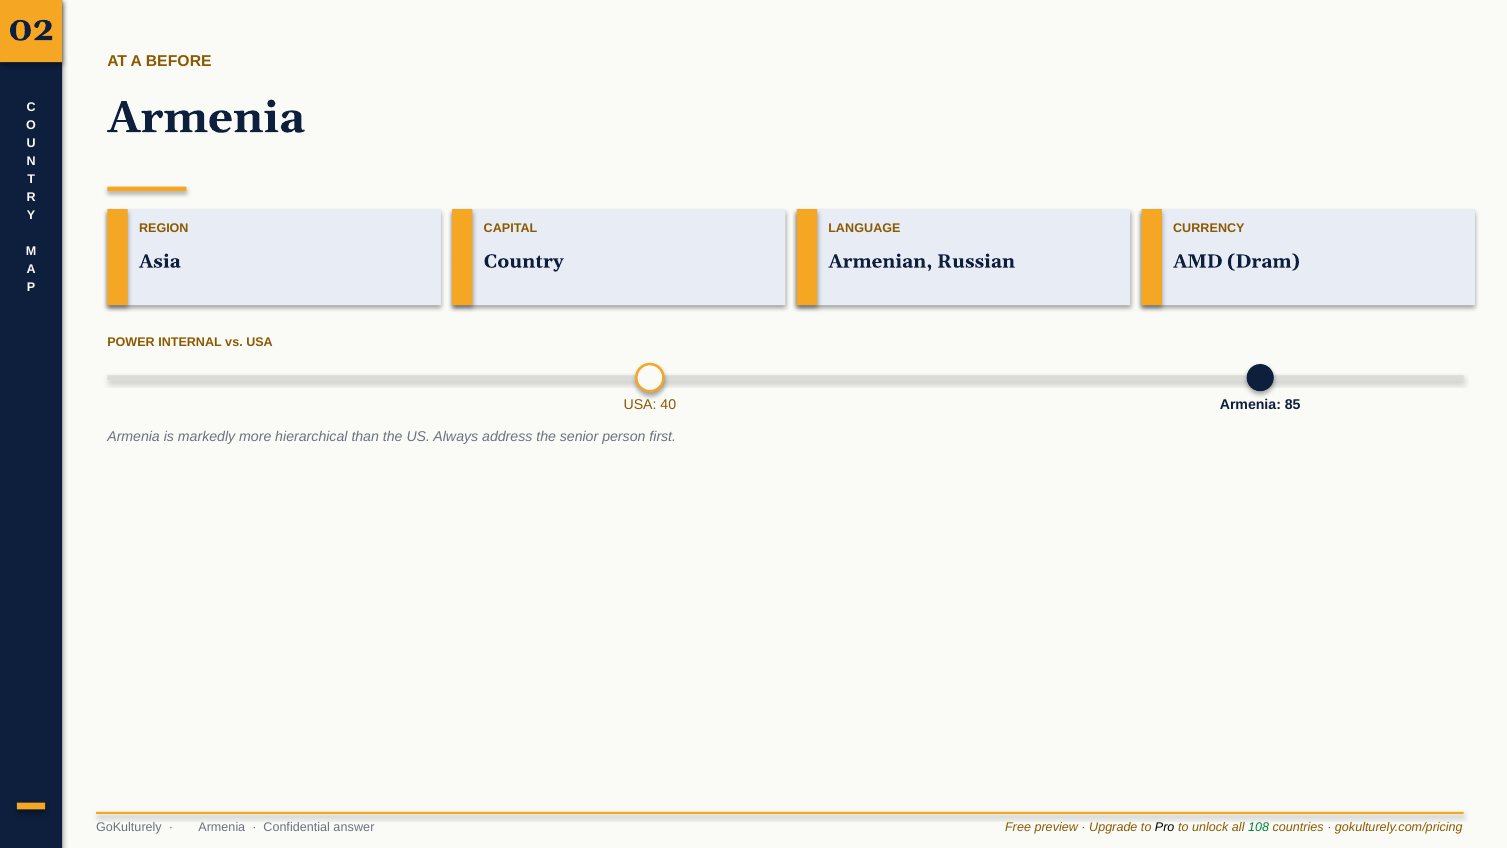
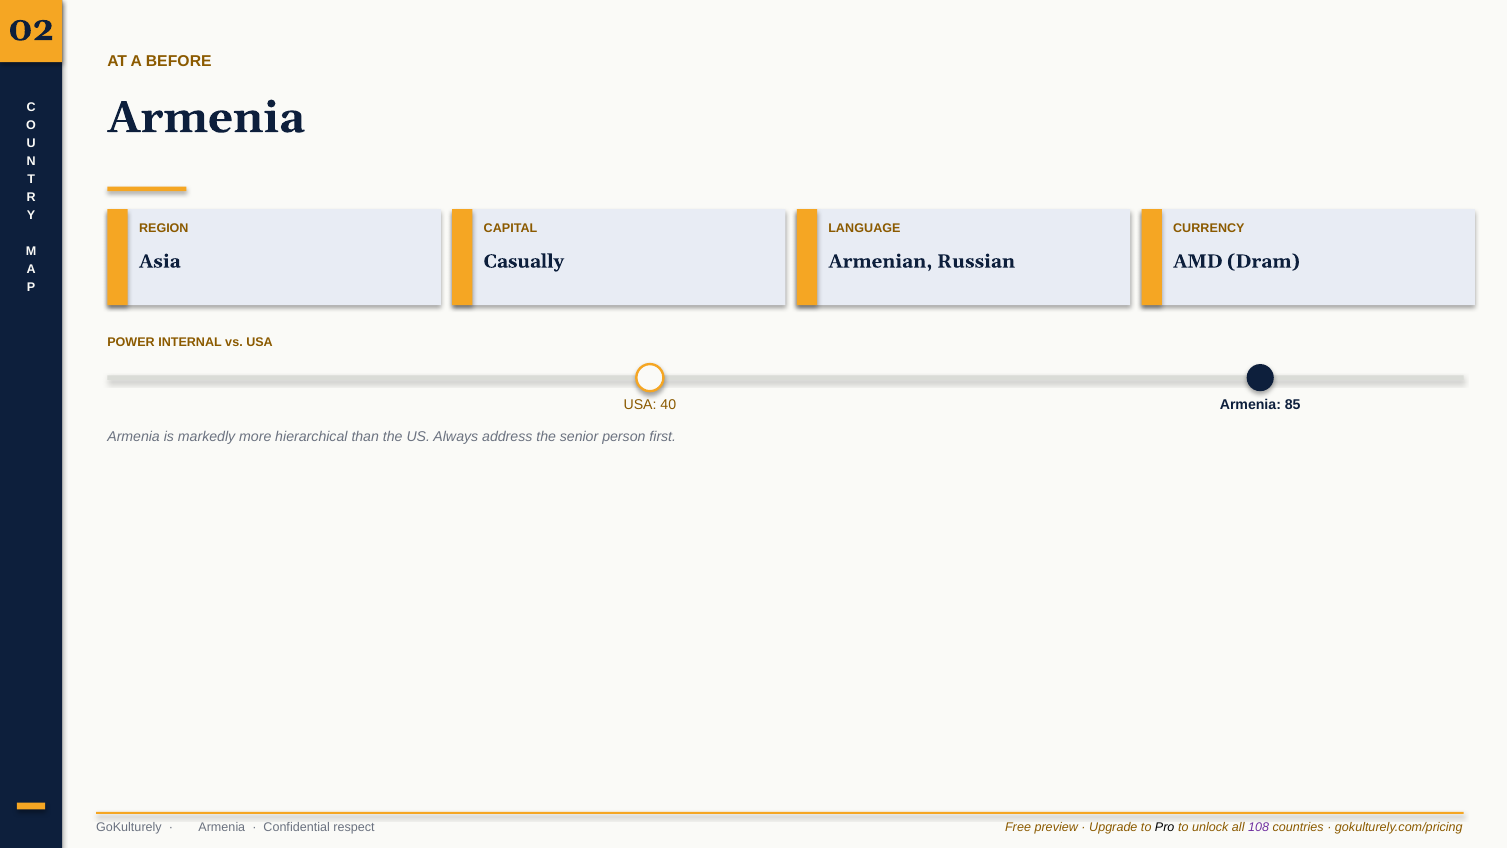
Country: Country -> Casually (524, 261)
answer: answer -> respect (354, 827)
108 colour: green -> purple (1259, 827)
